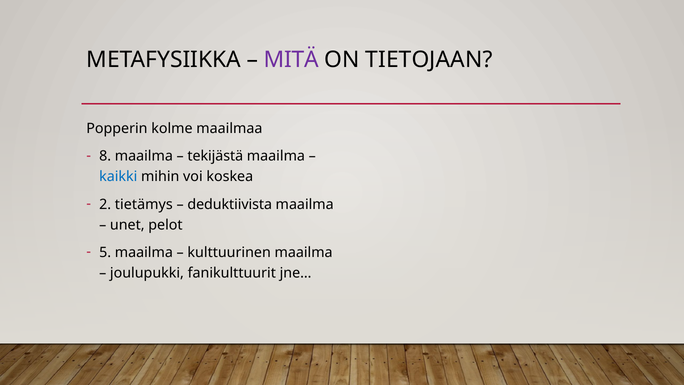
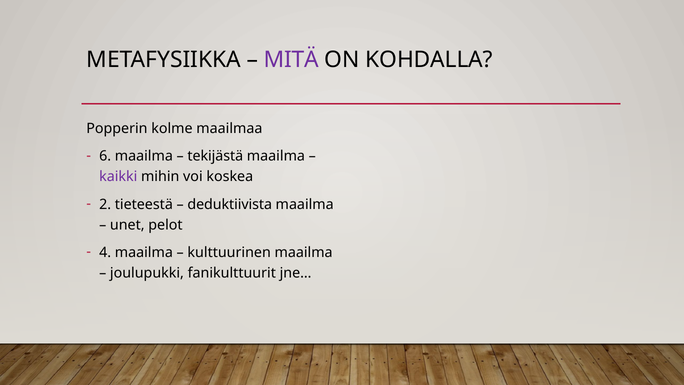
TIETOJAAN: TIETOJAAN -> KOHDALLA (429, 60)
8: 8 -> 6 (105, 156)
kaikki colour: blue -> purple (118, 177)
tietämys: tietämys -> tieteestä (144, 204)
5: 5 -> 4 (105, 252)
